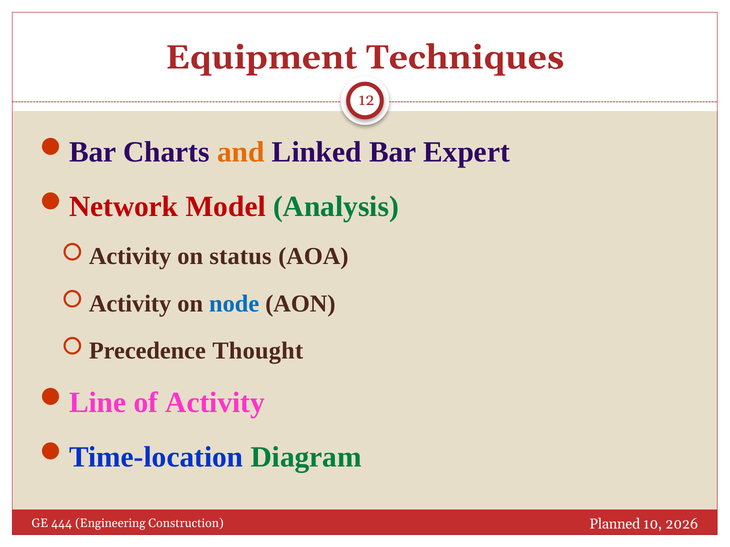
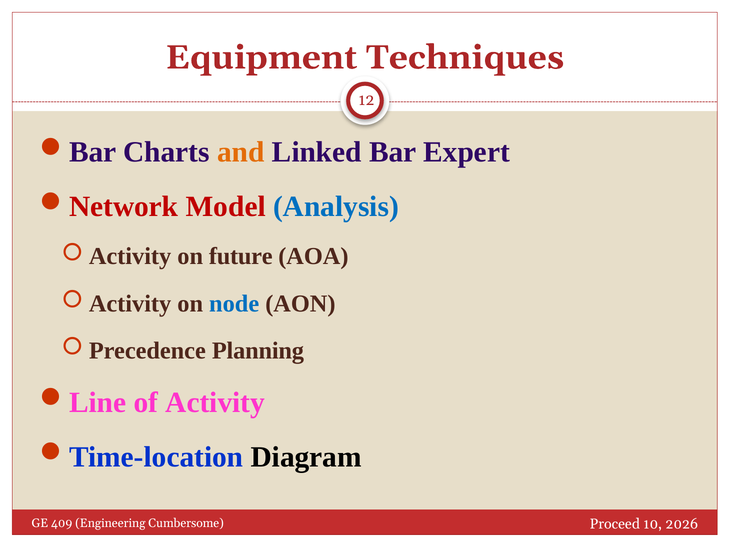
Analysis colour: green -> blue (336, 207)
status: status -> future (241, 257)
Thought: Thought -> Planning (258, 351)
Diagram colour: green -> black (306, 457)
444: 444 -> 409 (62, 524)
Construction: Construction -> Cumbersome (186, 524)
Planned: Planned -> Proceed (615, 524)
